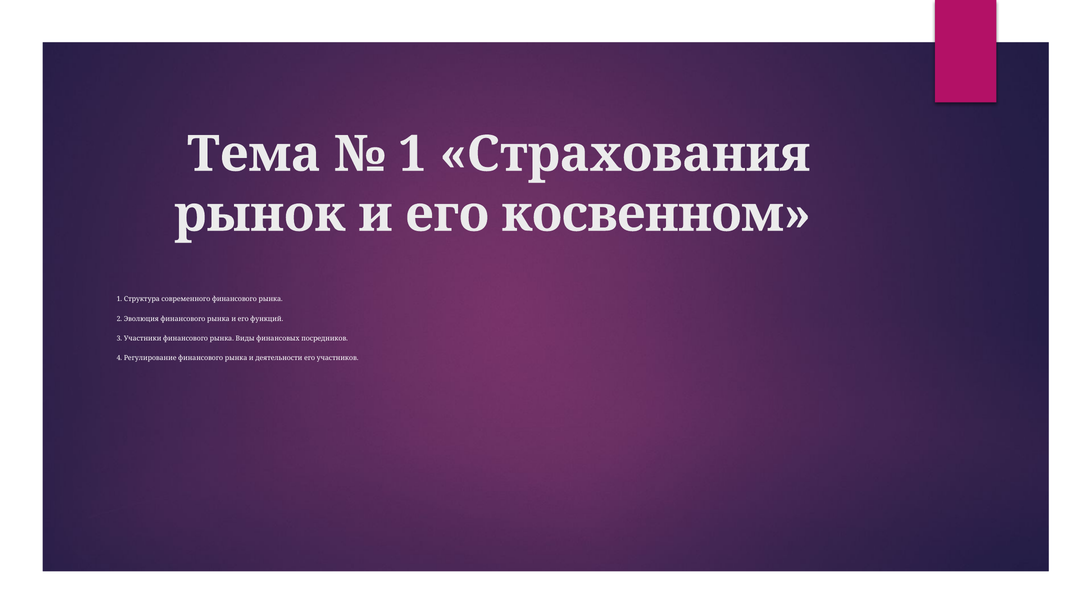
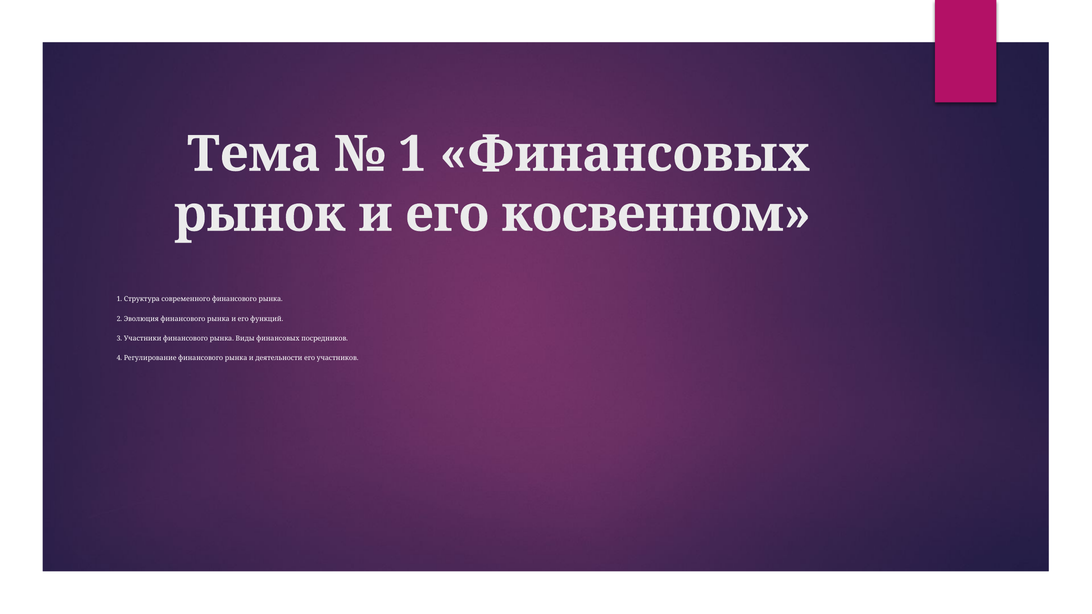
1 Страхования: Страхования -> Финансовых (625, 154)
